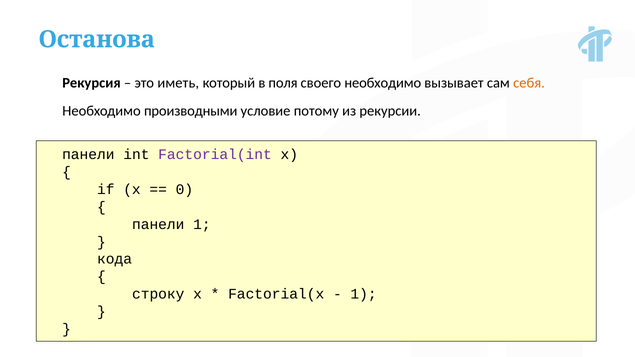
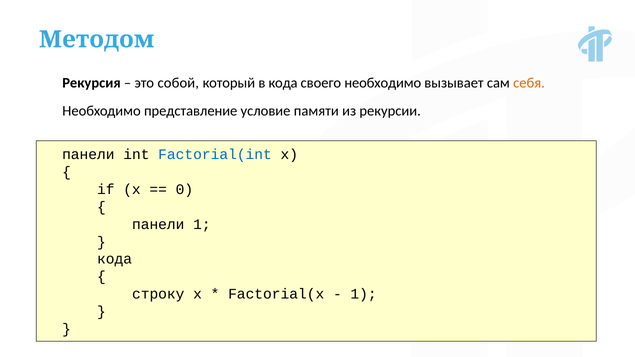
Останова: Останова -> Методом (97, 39)
иметь: иметь -> собой (178, 83)
в поля: поля -> кода (283, 83)
производными: производными -> представление (191, 111)
потому: потому -> памяти (316, 111)
Factorial(int colour: purple -> blue (215, 155)
